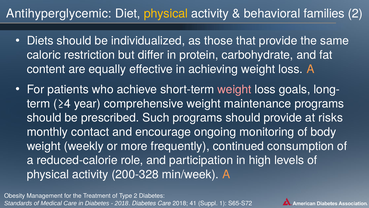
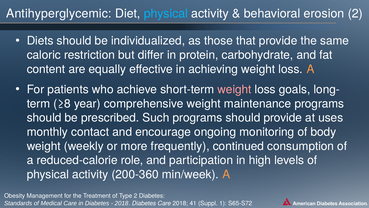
physical colour: yellow -> light blue (166, 14)
families: families -> erosion (324, 14)
≥4: ≥4 -> ≥8 (62, 103)
risks: risks -> uses (331, 118)
200-328: 200-328 -> 200-360 (135, 174)
